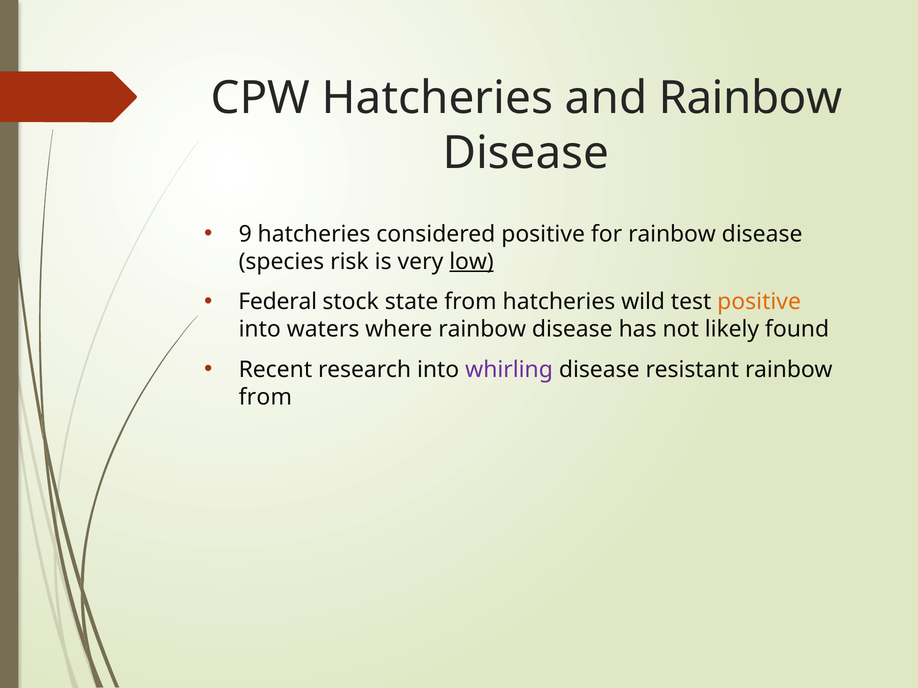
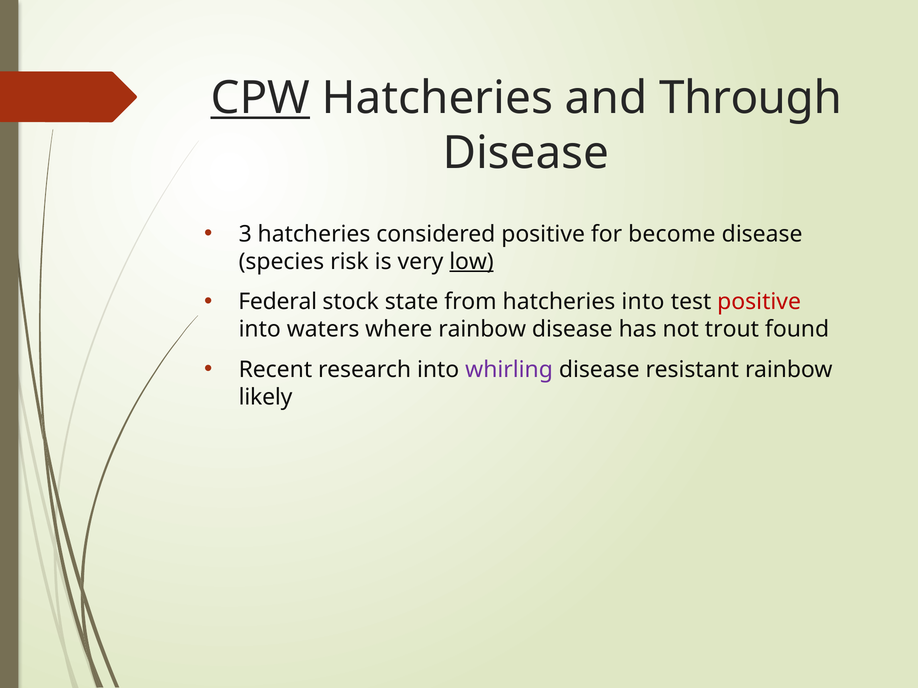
CPW underline: none -> present (260, 98)
and Rainbow: Rainbow -> Through (750, 98)
9: 9 -> 3 (245, 234)
for rainbow: rainbow -> become (672, 234)
hatcheries wild: wild -> into (643, 302)
positive colour: orange -> red (759, 302)
likely: likely -> trout (732, 330)
from: from -> likely (266, 397)
